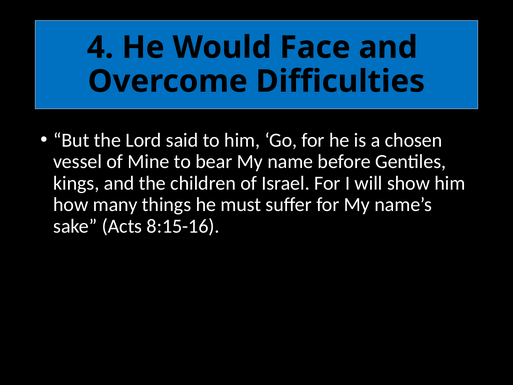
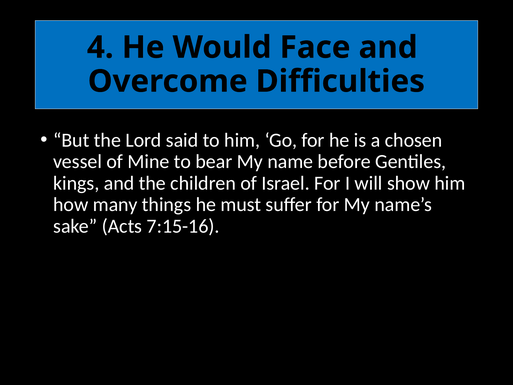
8:15-16: 8:15-16 -> 7:15-16 (183, 226)
